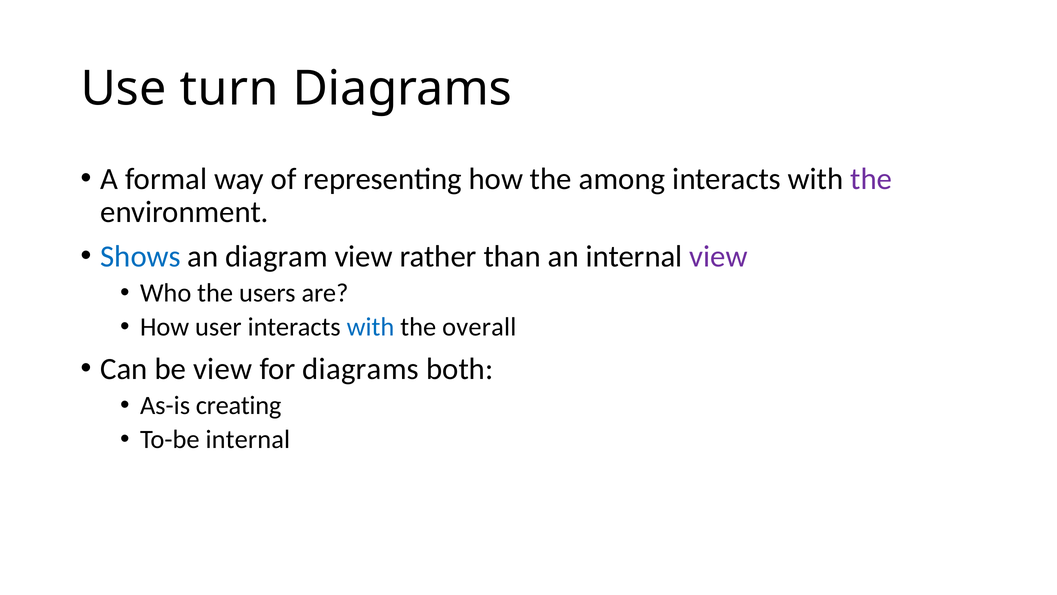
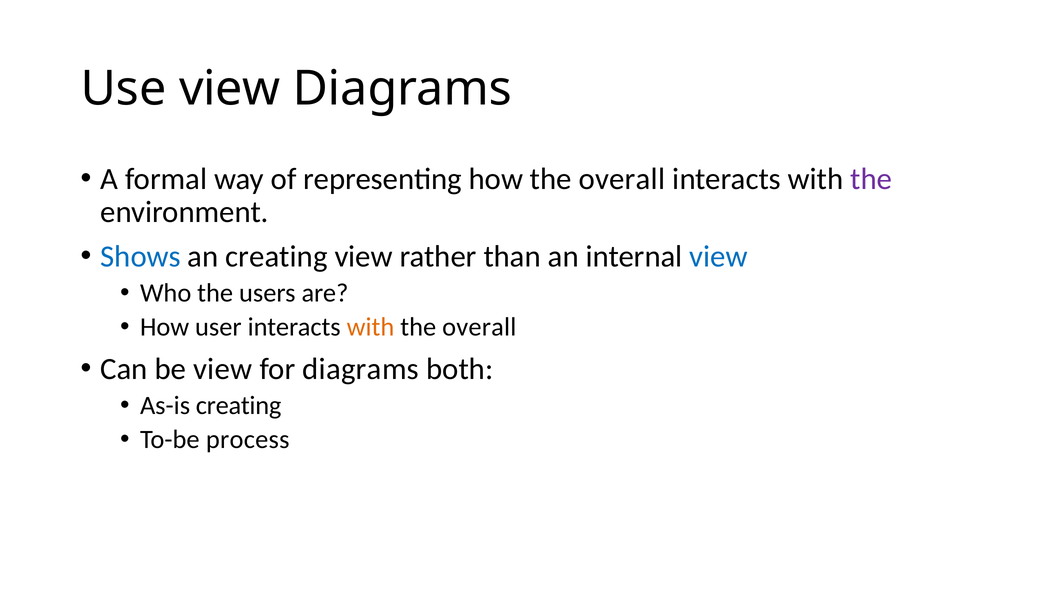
Use turn: turn -> view (230, 89)
how the among: among -> overall (622, 179)
an diagram: diagram -> creating (276, 256)
view colour: purple -> blue (719, 256)
with colour: blue -> orange (371, 327)
To-be internal: internal -> process (248, 439)
